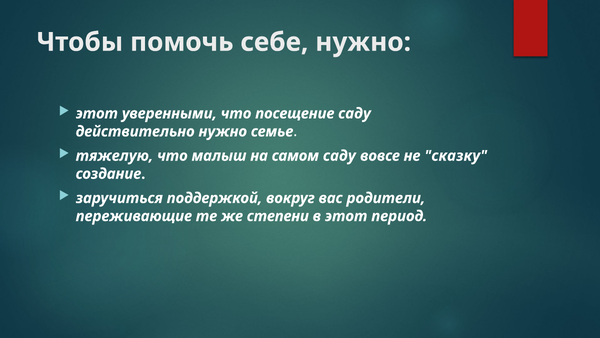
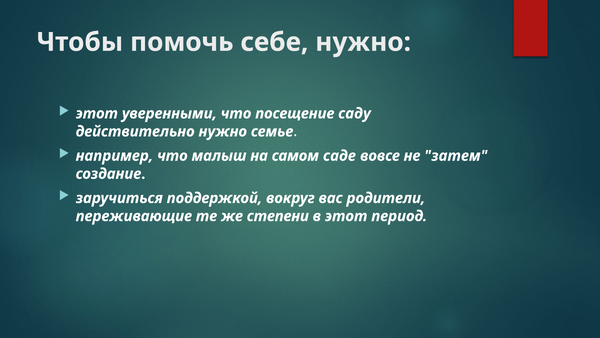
тяжелую: тяжелую -> например (114, 156)
самом саду: саду -> саде (339, 156)
сказку: сказку -> затем (456, 156)
